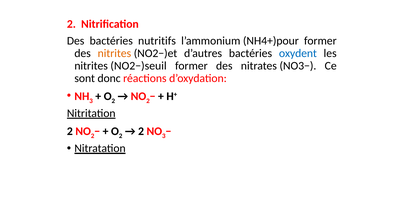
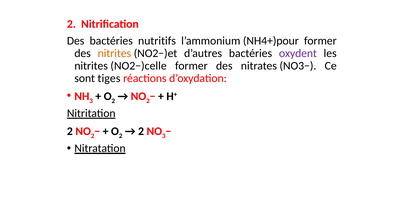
oxydent colour: blue -> purple (298, 53)
NO2−)seuil: NO2−)seuil -> NO2−)celle (139, 66)
donc: donc -> tiges (109, 78)
